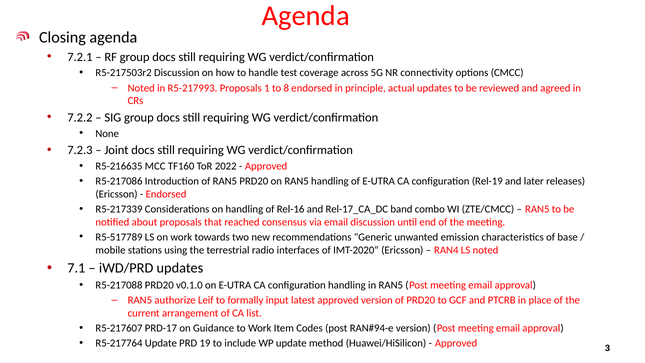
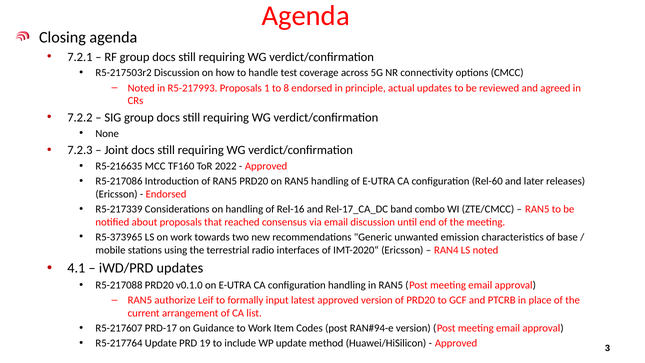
Rel-19: Rel-19 -> Rel-60 (487, 181)
R5-517789: R5-517789 -> R5-373965 (119, 237)
7.1: 7.1 -> 4.1 (76, 268)
